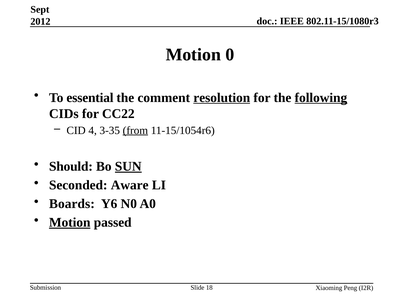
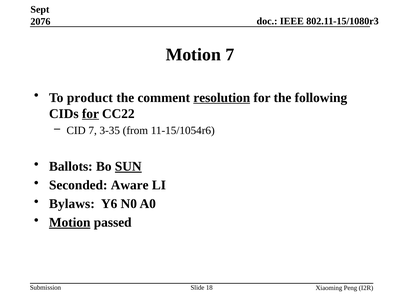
2012: 2012 -> 2076 (40, 21)
Motion 0: 0 -> 7 (230, 55)
essential: essential -> product (90, 98)
following underline: present -> none (321, 98)
for underline: none -> present (90, 114)
CID 4: 4 -> 7 (93, 130)
from underline: present -> none (135, 130)
Should: Should -> Ballots (71, 166)
Boards: Boards -> Bylaws (72, 204)
